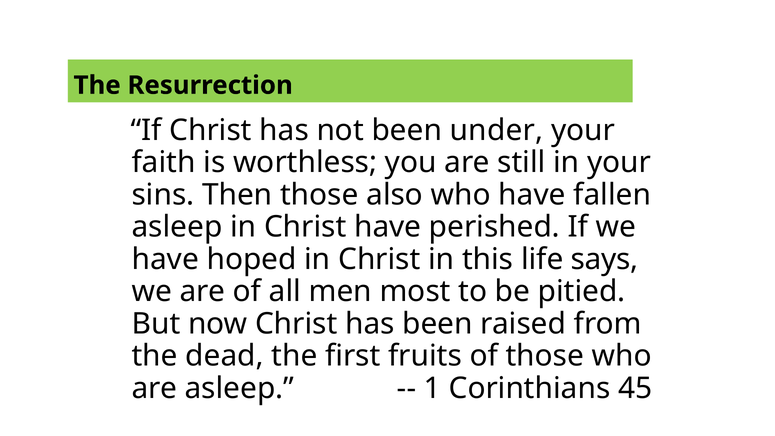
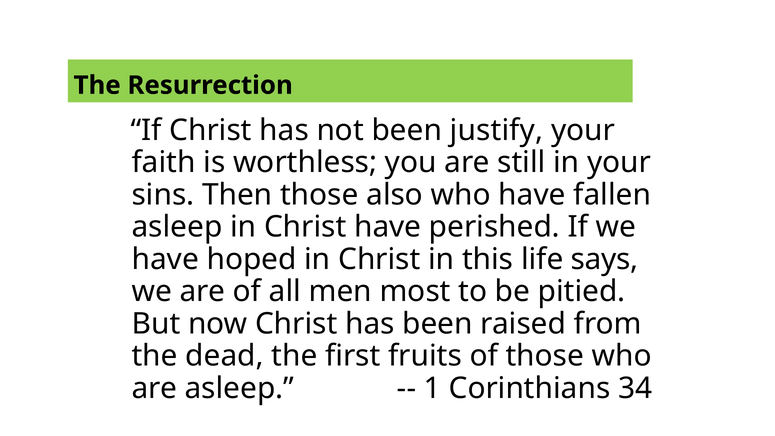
under: under -> justify (496, 130)
45: 45 -> 34 (635, 388)
